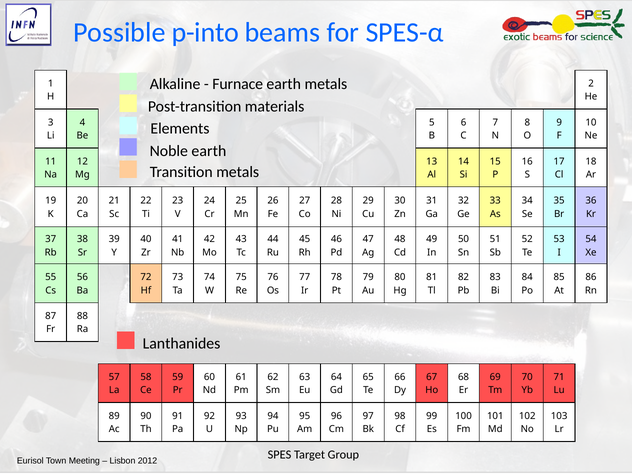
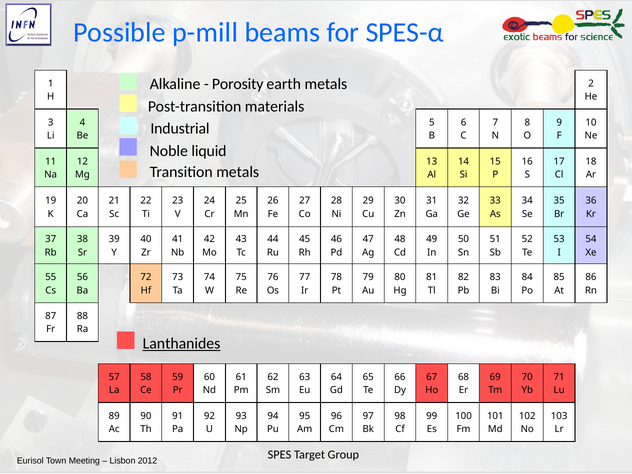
p-into: p-into -> p-mill (205, 32)
Furnace: Furnace -> Porosity (238, 84)
Elements: Elements -> Industrial (180, 129)
Noble earth: earth -> liquid (209, 151)
Lanthanides underline: none -> present (182, 344)
